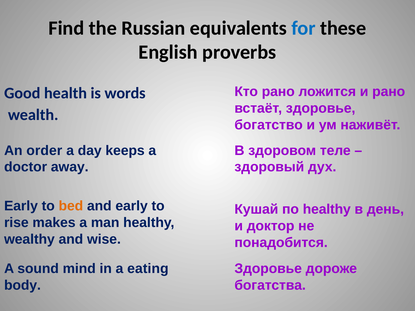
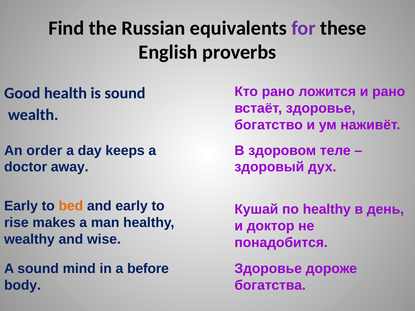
for colour: blue -> purple (303, 28)
is words: words -> sound (125, 93)
eating: eating -> before (148, 269)
